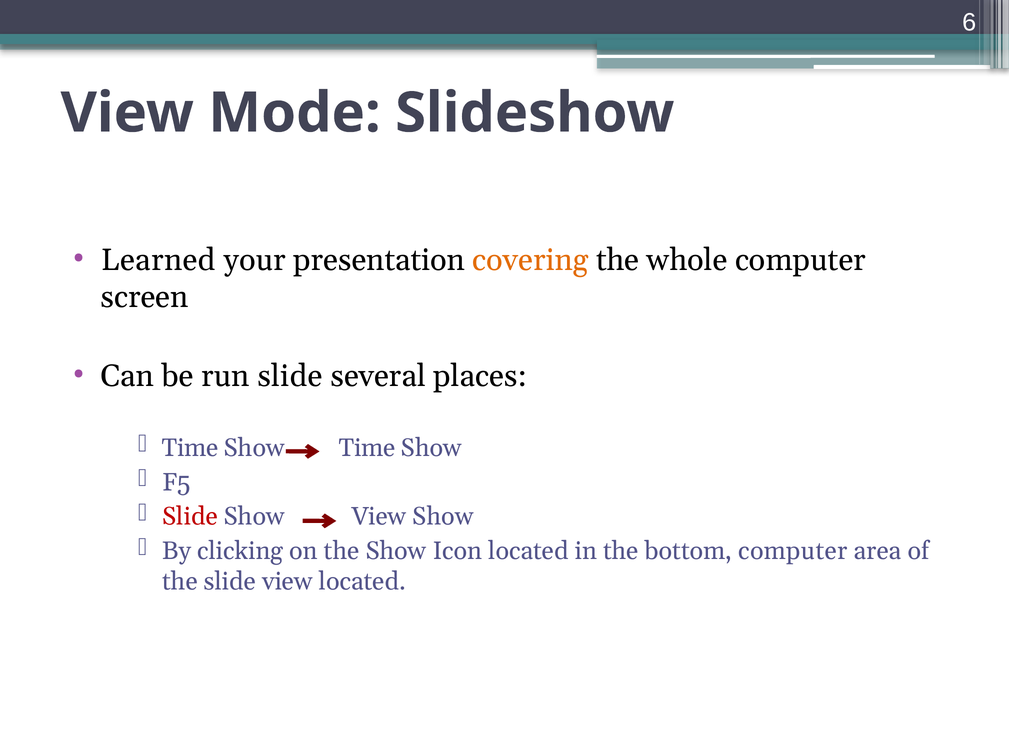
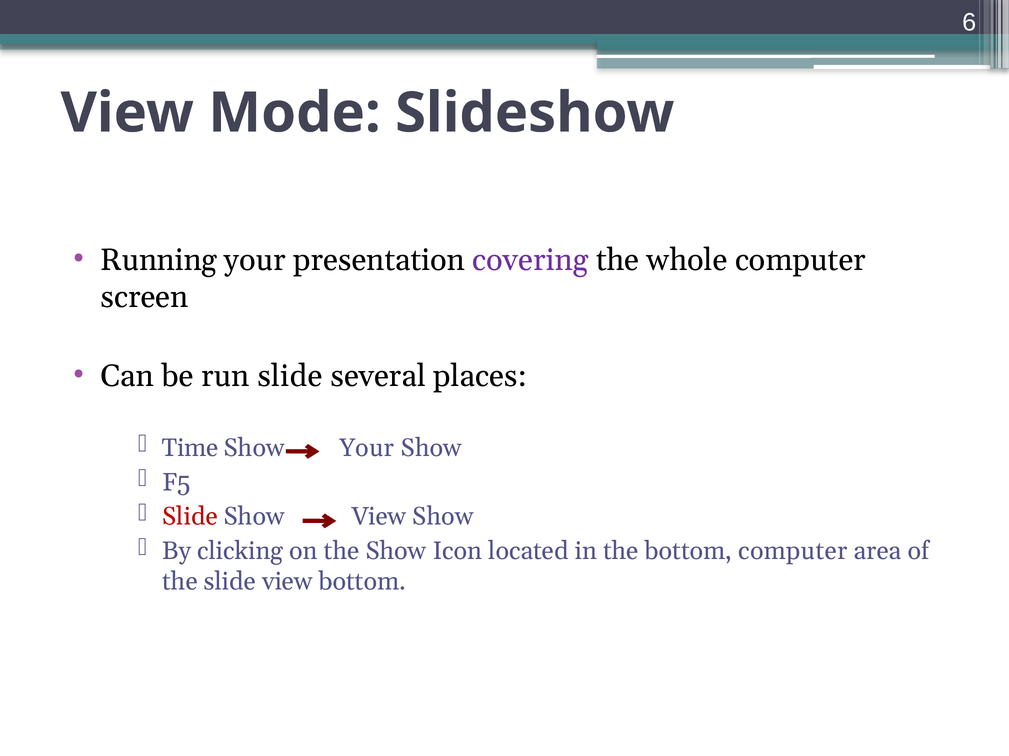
Learned: Learned -> Running (159, 260)
covering colour: orange -> purple (530, 260)
Show Time: Time -> Your (367, 448)
view located: located -> bottom (362, 582)
